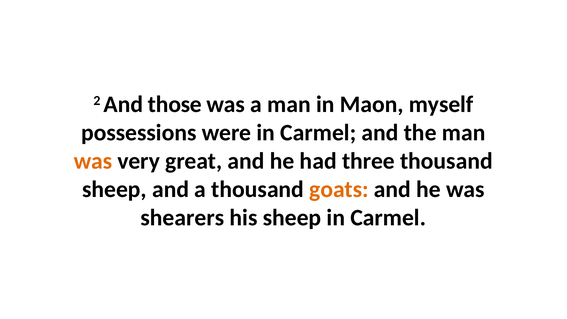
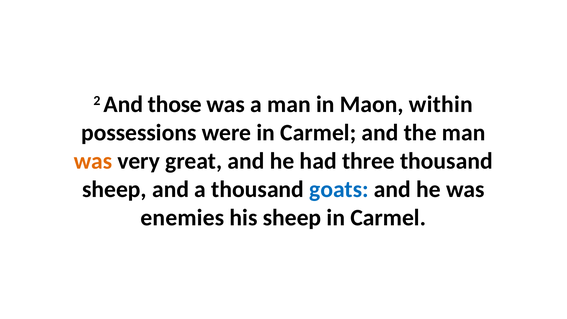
myself: myself -> within (441, 104)
goats colour: orange -> blue (339, 189)
shearers: shearers -> enemies (182, 218)
